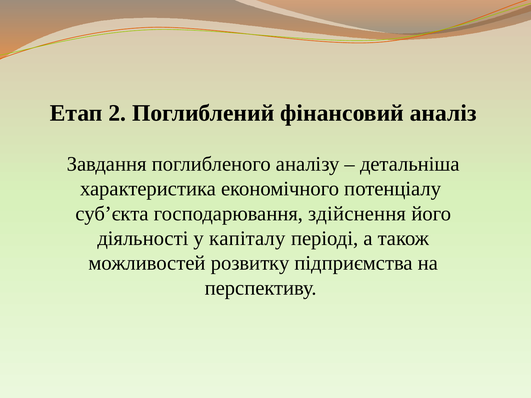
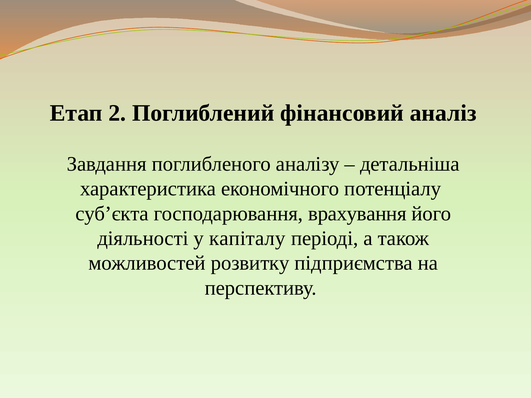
здійснення: здійснення -> врахування (357, 214)
